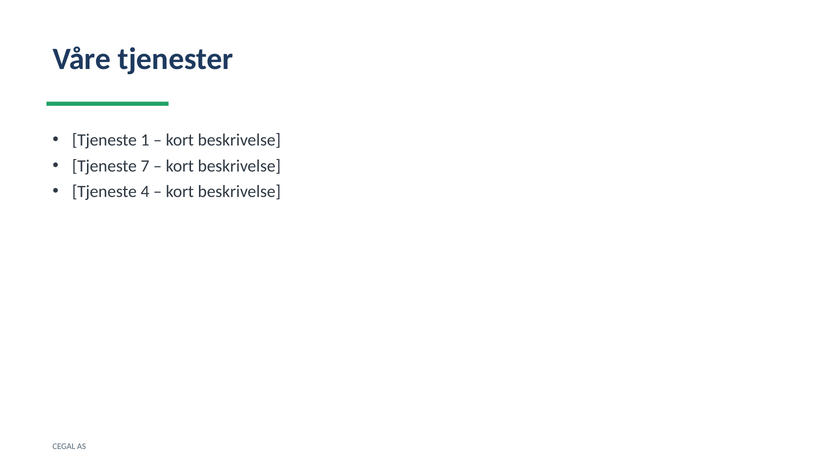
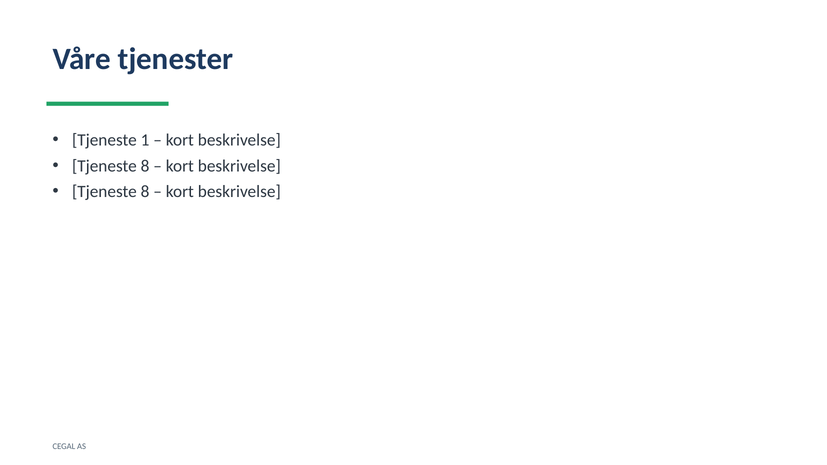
7: 7 -> 8 (145, 166)
4: 4 -> 8 (145, 192)
